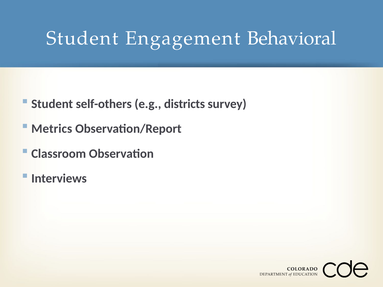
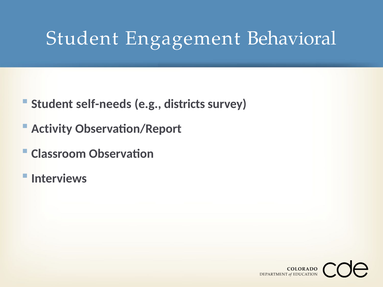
self-others: self-others -> self-needs (104, 104)
Metrics: Metrics -> Activity (52, 129)
